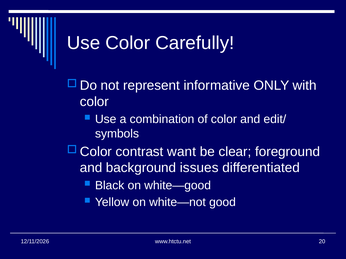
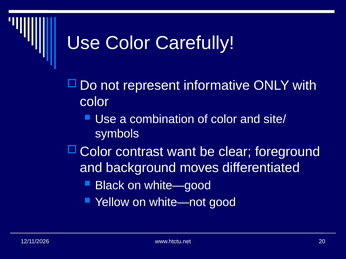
edit/: edit/ -> site/ (275, 119)
issues: issues -> moves (199, 168)
